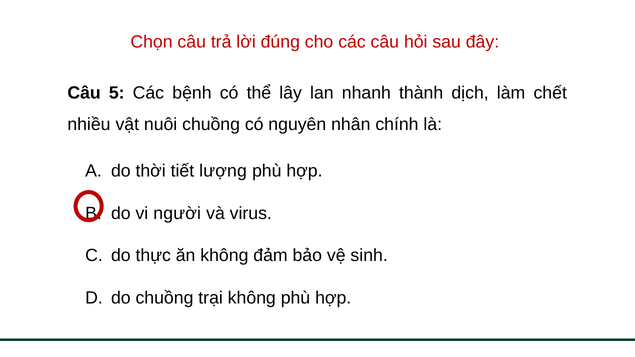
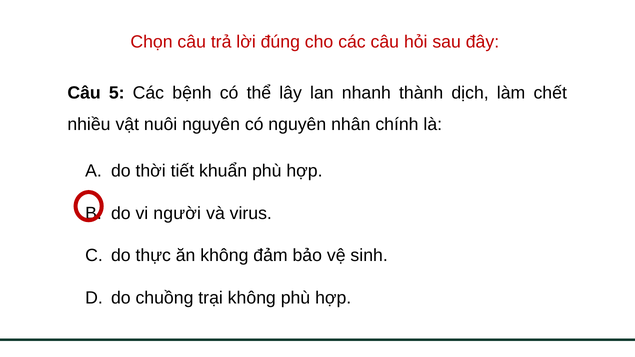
nuôi chuồng: chuồng -> nguyên (211, 125)
lượng: lượng -> khuẩn (223, 171)
